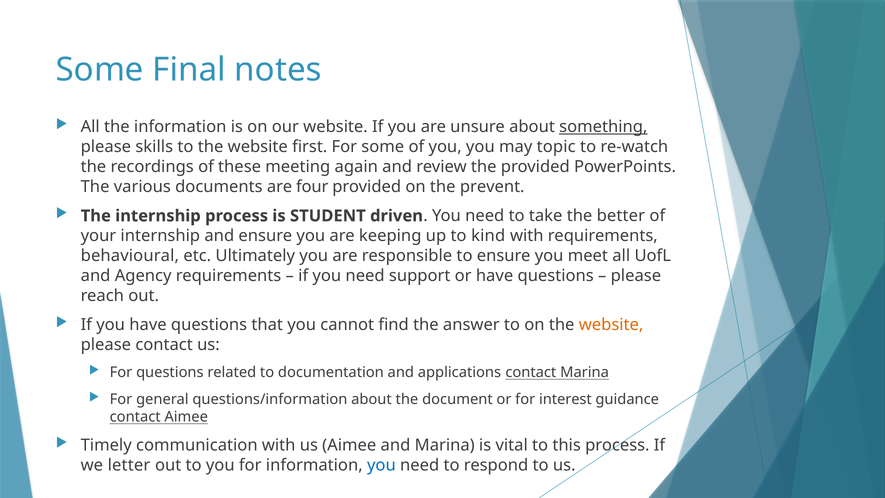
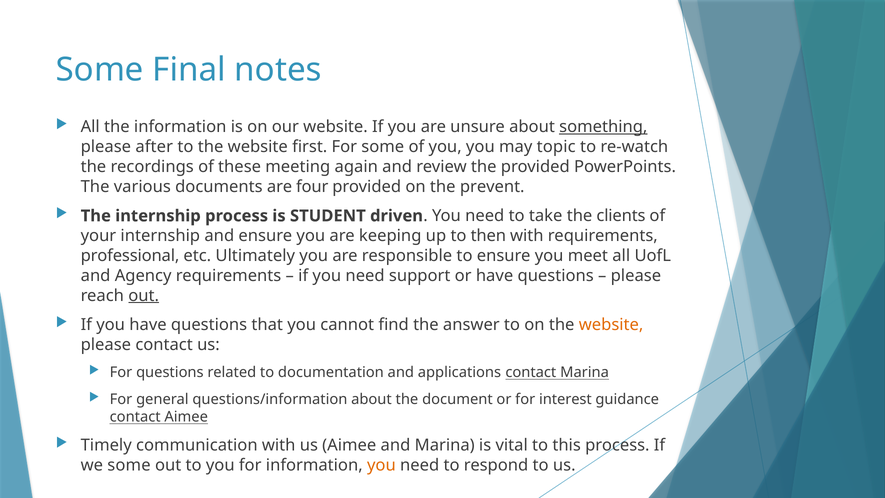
skills: skills -> after (154, 147)
better: better -> clients (621, 216)
kind: kind -> then (488, 236)
behavioural: behavioural -> professional (130, 256)
out underline: none -> present (144, 295)
we letter: letter -> some (129, 465)
you colour: blue -> orange (381, 465)
